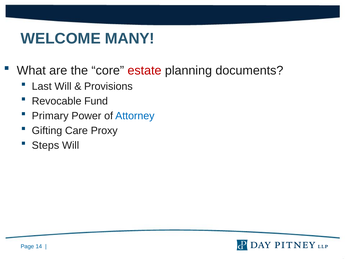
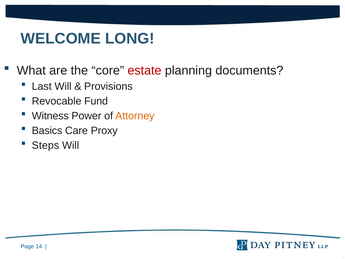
MANY: MANY -> LONG (130, 38)
Primary: Primary -> Witness (50, 116)
Attorney colour: blue -> orange (135, 116)
Gifting: Gifting -> Basics (47, 130)
